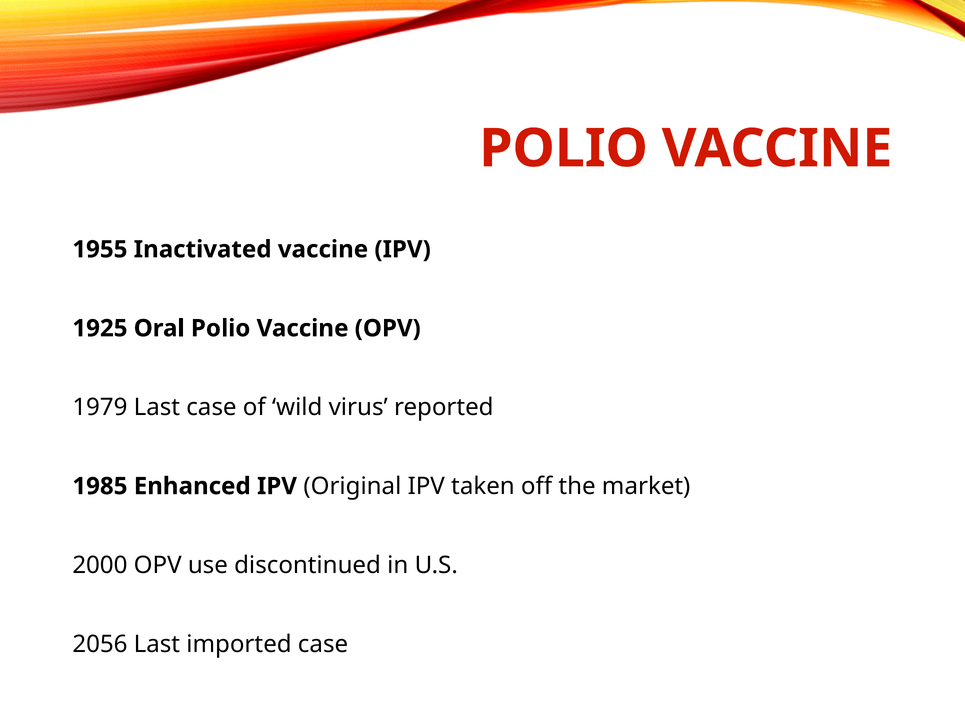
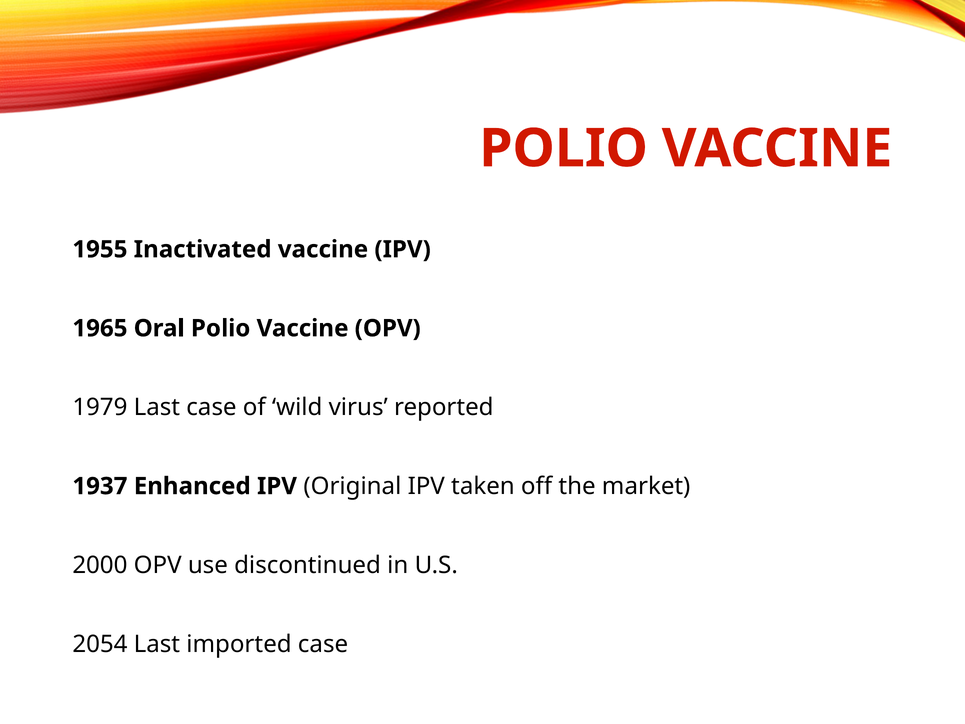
1925: 1925 -> 1965 (100, 328)
1985: 1985 -> 1937 (100, 486)
2056: 2056 -> 2054 (100, 644)
